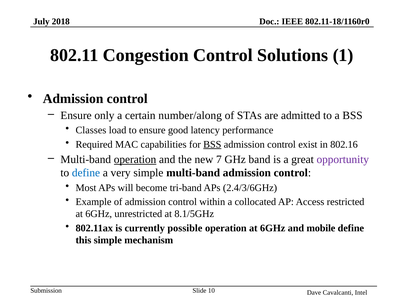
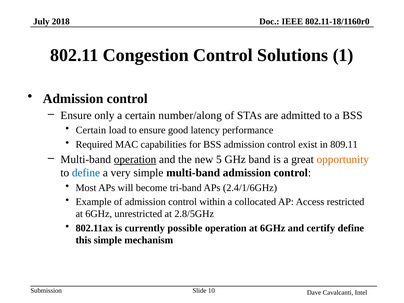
Classes: Classes -> Certain (91, 130)
BSS underline: present -> none (212, 144)
802.16: 802.16 -> 809.11 (344, 144)
7: 7 -> 5 (219, 159)
opportunity colour: purple -> orange (343, 159)
2.4/3/6GHz: 2.4/3/6GHz -> 2.4/1/6GHz (250, 188)
8.1/5GHz: 8.1/5GHz -> 2.8/5GHz (194, 214)
mobile: mobile -> certify (321, 228)
